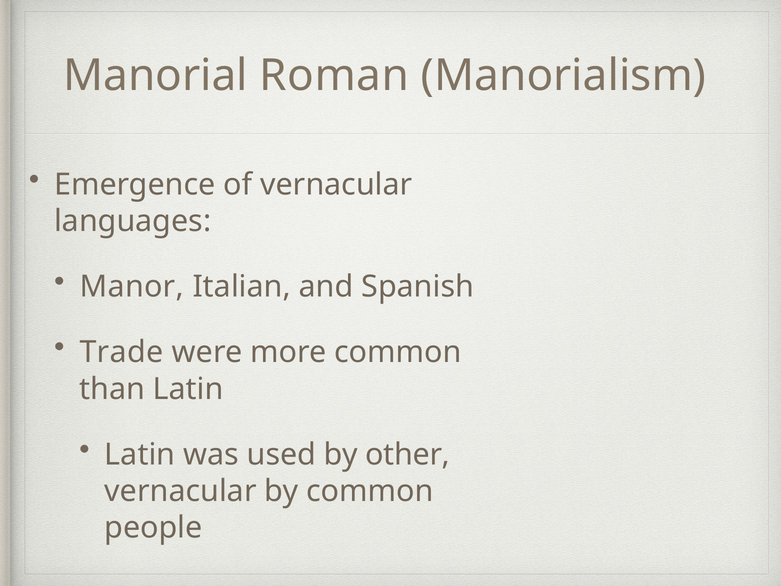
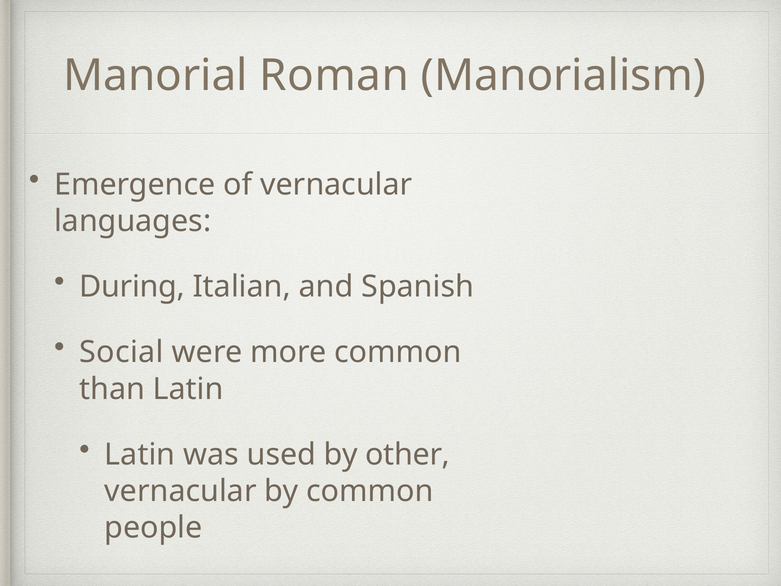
Manor: Manor -> During (132, 287)
Trade: Trade -> Social (122, 352)
